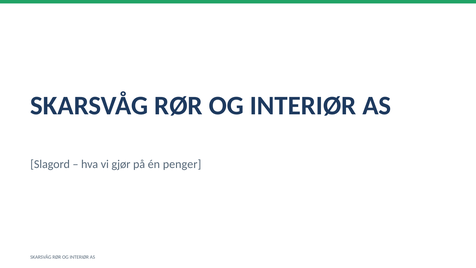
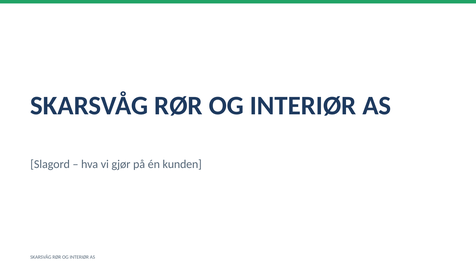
penger: penger -> kunden (182, 164)
